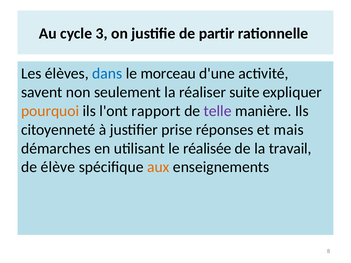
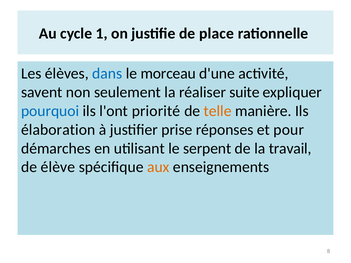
3: 3 -> 1 (102, 34)
partir: partir -> place (216, 34)
pourquoi colour: orange -> blue (50, 111)
rapport: rapport -> priorité (156, 111)
telle colour: purple -> orange (218, 111)
citoyenneté: citoyenneté -> élaboration (58, 130)
mais: mais -> pour (289, 130)
réalisée: réalisée -> serpent (207, 149)
